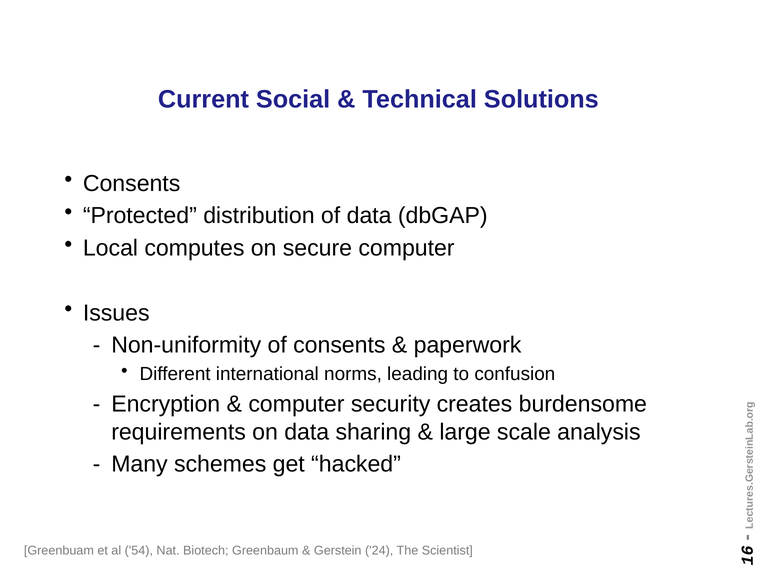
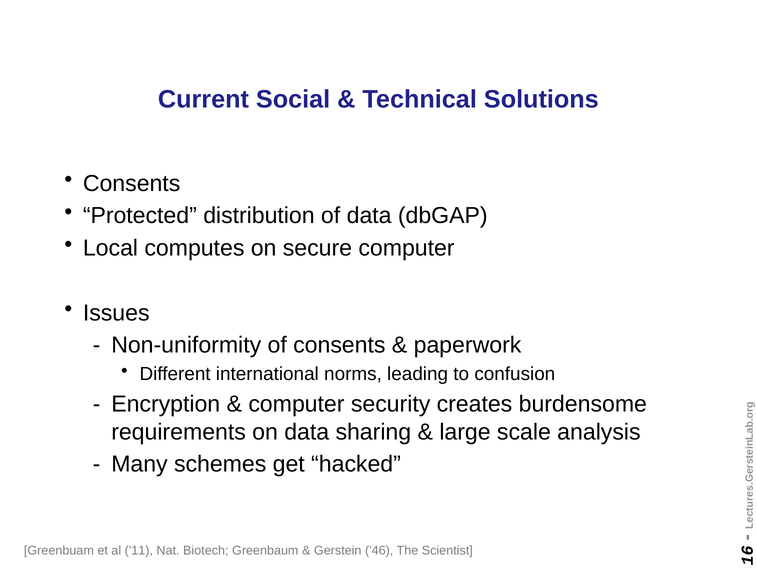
54: 54 -> 11 (139, 550)
24: 24 -> 46 (379, 550)
